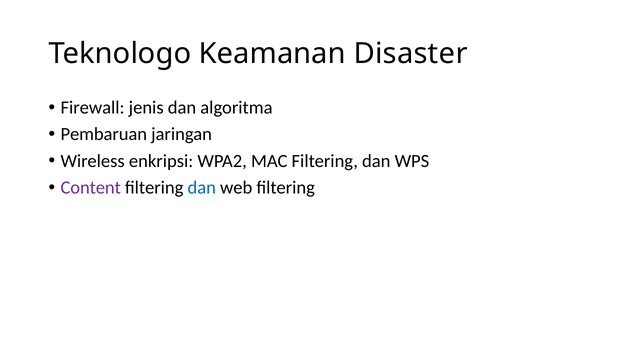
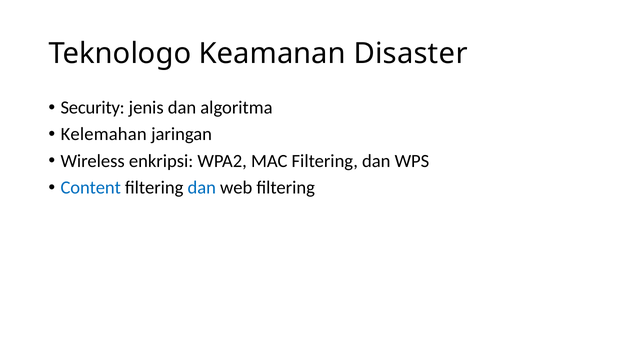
Firewall: Firewall -> Security (93, 108)
Pembaruan: Pembaruan -> Kelemahan (104, 134)
Content colour: purple -> blue (91, 188)
